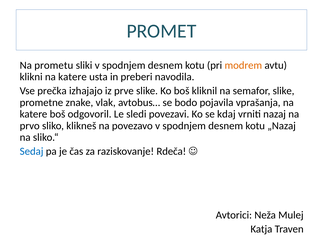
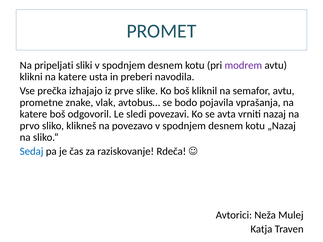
prometu: prometu -> pripeljati (54, 65)
modrem colour: orange -> purple (243, 65)
semafor slike: slike -> avtu (284, 91)
kdaj: kdaj -> avta (226, 114)
